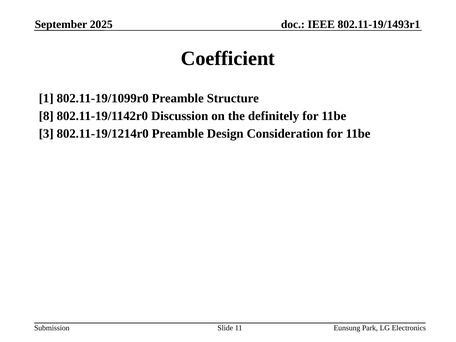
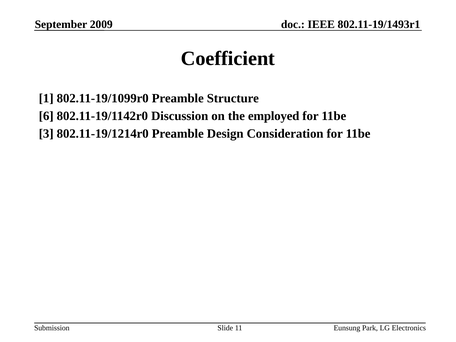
2025: 2025 -> 2009 (101, 24)
8: 8 -> 6 (46, 116)
definitely: definitely -> employed (274, 116)
